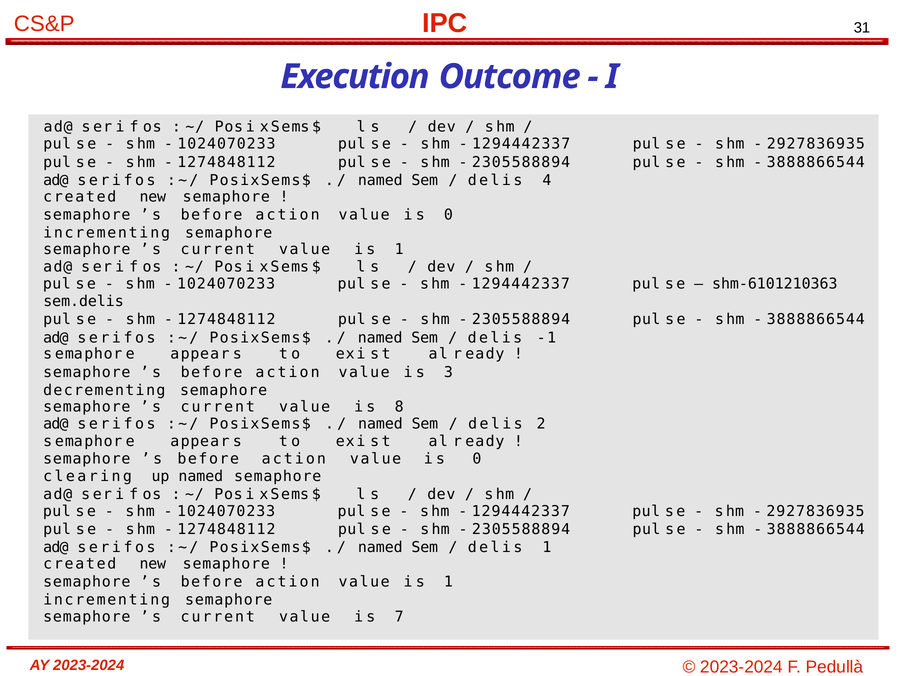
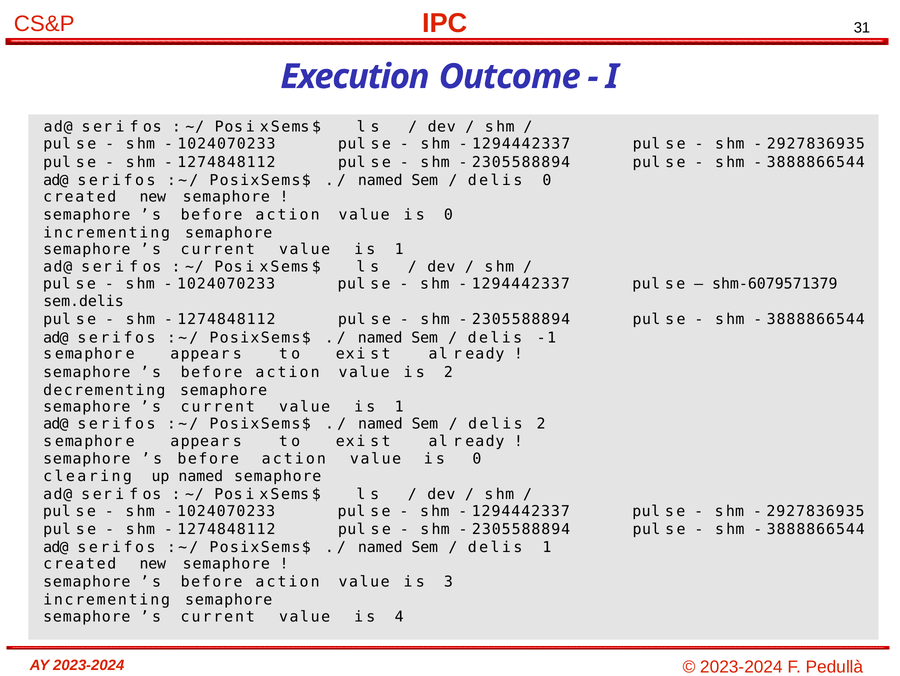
delis 4: 4 -> 0 (547, 180)
shm-6101210363: shm-6101210363 -> shm-6079571379 (775, 284)
is 3: 3 -> 2 (448, 372)
8: 8 -> 1 (399, 407)
action value is 1: 1 -> 3 (448, 581)
7: 7 -> 4 (399, 616)
